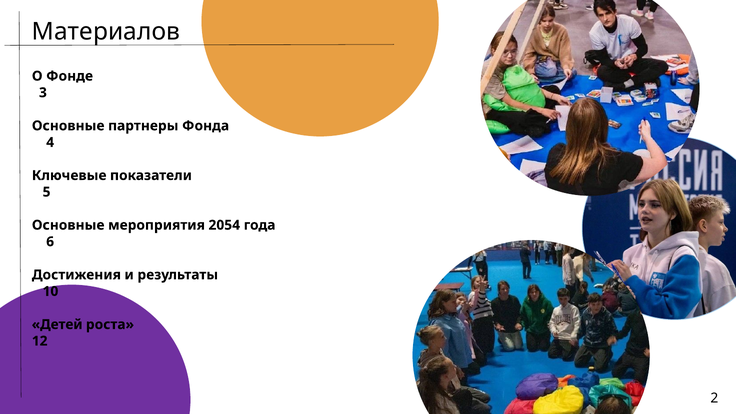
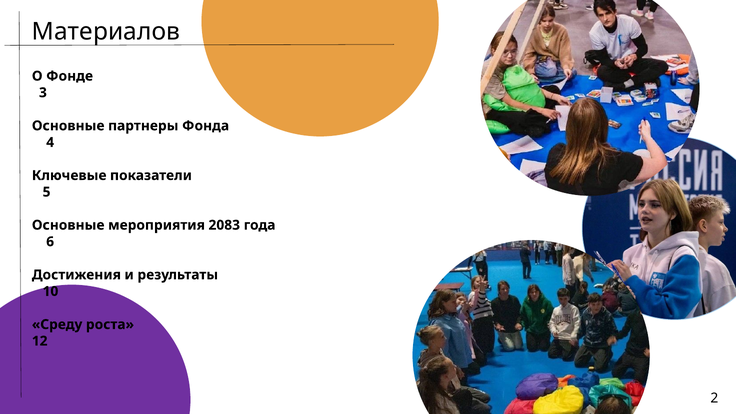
2054: 2054 -> 2083 (224, 225)
Детей: Детей -> Среду (57, 324)
